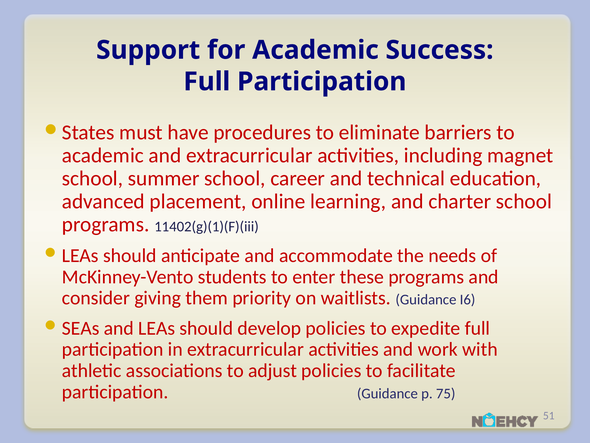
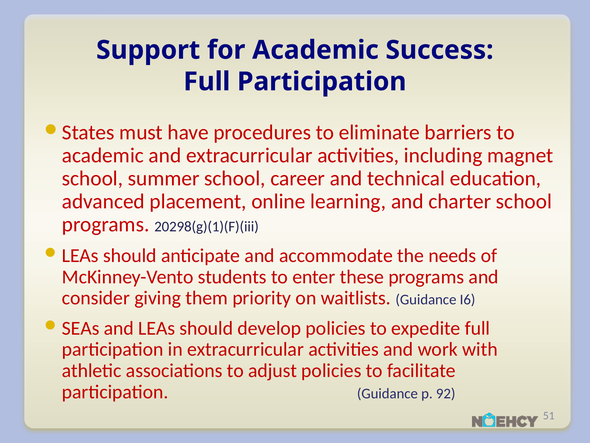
11402(g)(1)(F)(iii: 11402(g)(1)(F)(iii -> 20298(g)(1)(F)(iii (207, 226)
75: 75 -> 92 (446, 393)
